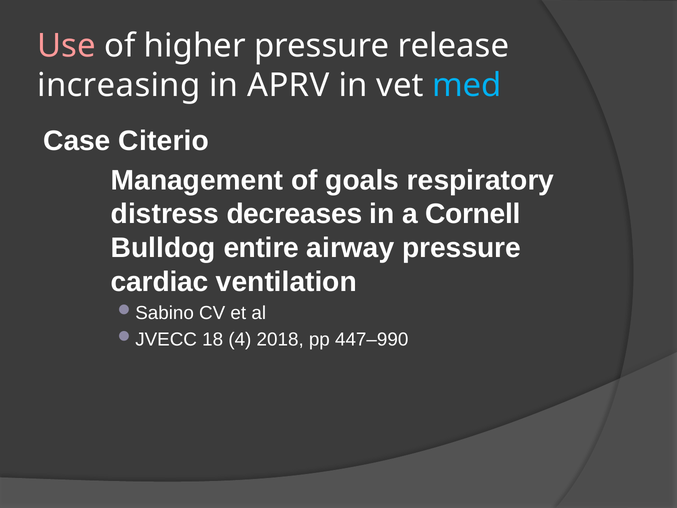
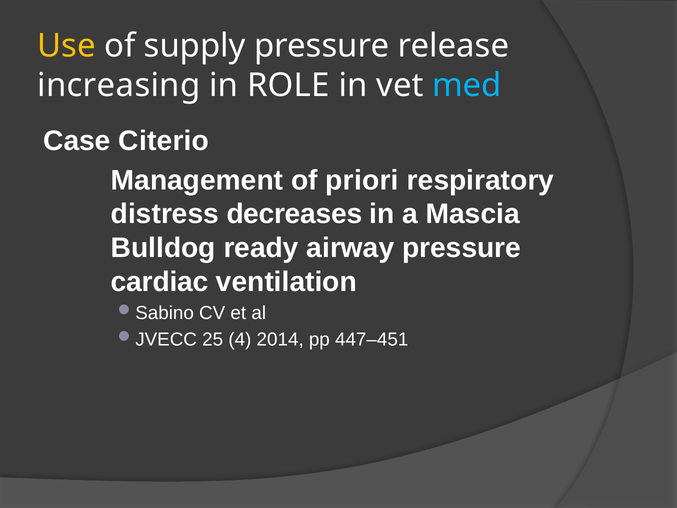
Use colour: pink -> yellow (66, 46)
higher: higher -> supply (195, 46)
APRV: APRV -> ROLE (288, 85)
goals: goals -> priori (362, 180)
Cornell: Cornell -> Mascia (473, 214)
entire: entire -> ready (261, 248)
18: 18 -> 25 (213, 339)
2018: 2018 -> 2014 (280, 339)
447–990: 447–990 -> 447–451 (372, 339)
